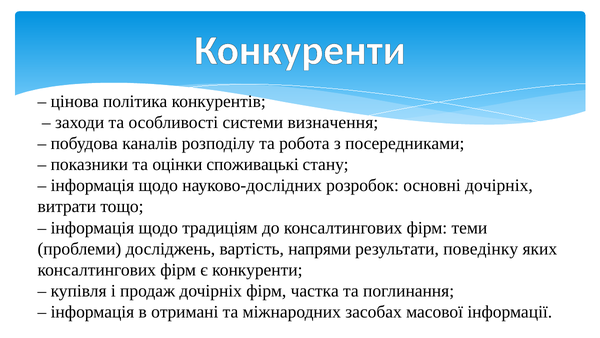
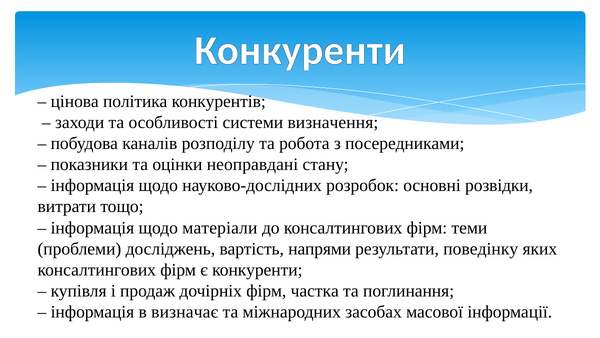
споживацькі: споживацькі -> неоправдані (253, 164)
основні дочірніх: дочірніх -> розвідки (499, 185)
традиціям: традиціям -> матеріали (220, 227)
отримані: отримані -> визначає (185, 311)
